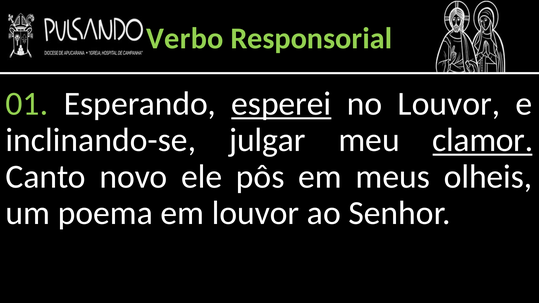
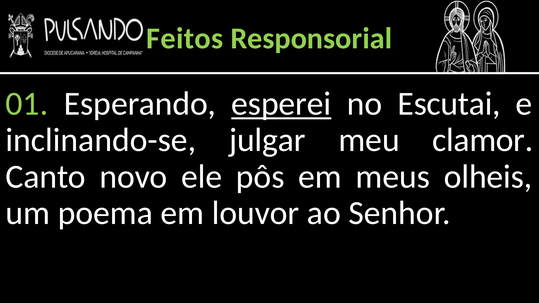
Verbo: Verbo -> Feitos (185, 39)
no Louvor: Louvor -> Escutai (449, 104)
clamor underline: present -> none (483, 140)
